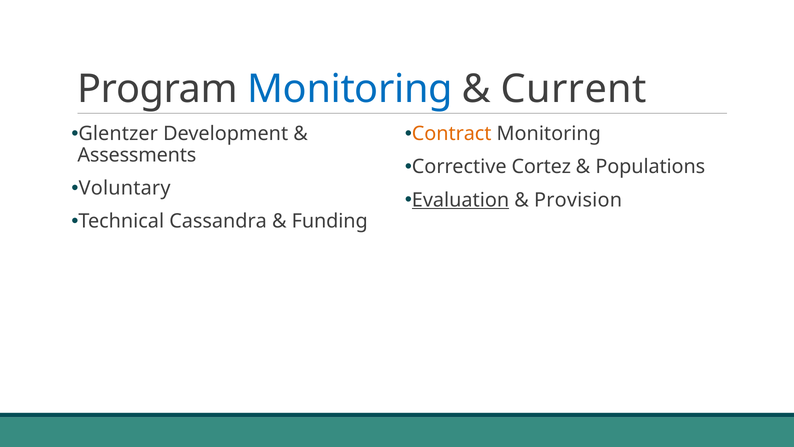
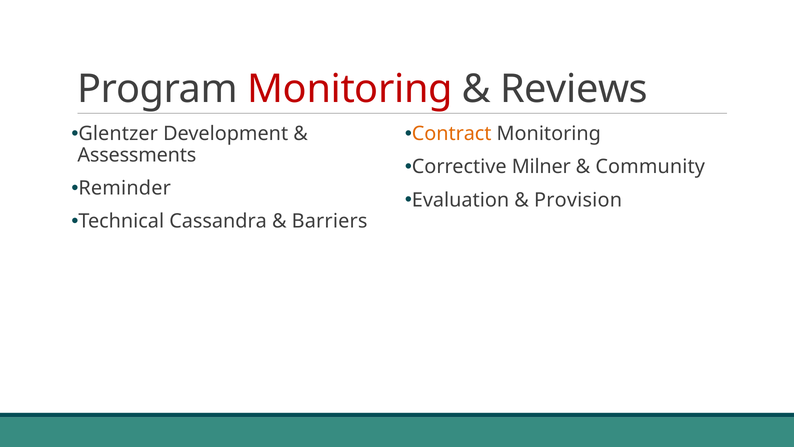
Monitoring colour: blue -> red (350, 89)
Current: Current -> Reviews (574, 89)
Cortez: Cortez -> Milner (541, 167)
Populations: Populations -> Community (650, 167)
Voluntary: Voluntary -> Reminder (125, 188)
Evaluation underline: present -> none (461, 200)
Funding: Funding -> Barriers (330, 221)
